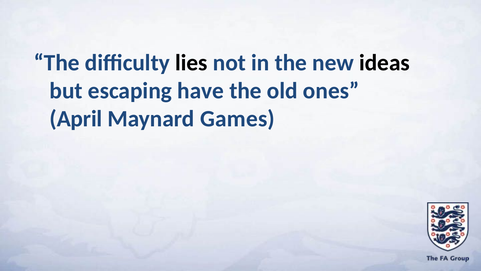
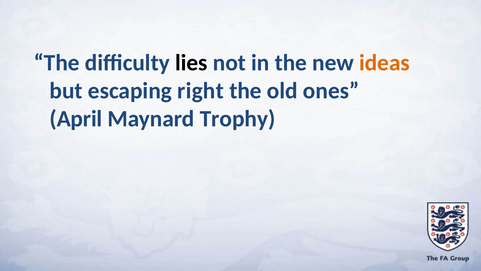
ideas colour: black -> orange (384, 63)
have: have -> right (201, 91)
Games: Games -> Trophy (238, 119)
